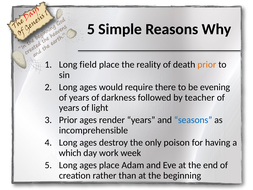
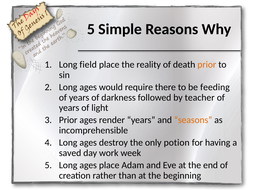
evening: evening -> feeding (215, 87)
seasons colour: blue -> orange (193, 120)
poison: poison -> potion (177, 142)
which: which -> saved (70, 153)
